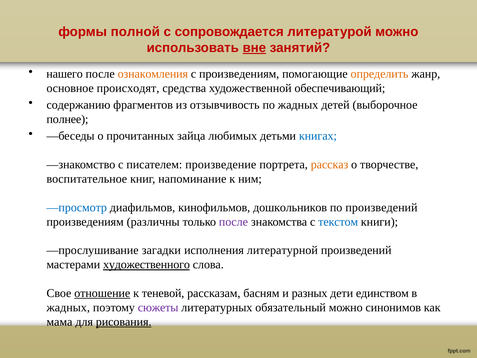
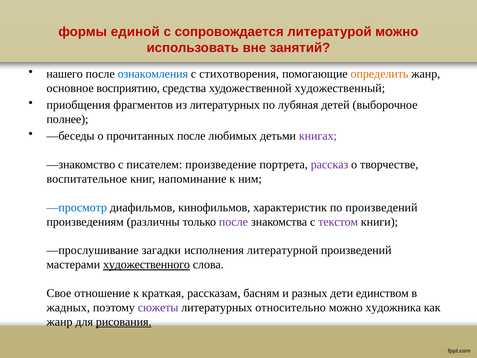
полной: полной -> единой (135, 32)
вне underline: present -> none (254, 48)
ознакомления colour: orange -> blue (153, 74)
с произведениям: произведениям -> стихотворения (239, 74)
происходят: происходят -> восприятию (128, 88)
обеспечивающий: обеспечивающий -> художественный (340, 88)
содержанию: содержанию -> приобщения (78, 105)
из отзывчивость: отзывчивость -> литературных (225, 105)
по жадных: жадных -> лубяная (298, 105)
прочитанных зайца: зайца -> после (191, 136)
книгах colour: blue -> purple (318, 136)
рассказ colour: orange -> purple (330, 164)
дошкольников: дошкольников -> характеристик (290, 207)
текстом colour: blue -> purple (338, 222)
отношение underline: present -> none (102, 293)
теневой: теневой -> краткая (163, 293)
обязательный: обязательный -> относительно (291, 307)
синонимов: синонимов -> художника (393, 307)
мама: мама -> жанр (60, 322)
